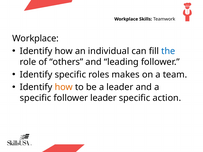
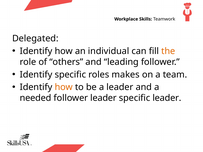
Workplace: Workplace -> Delegated (35, 39)
the colour: blue -> orange (168, 51)
specific: specific -> needed (36, 98)
specific action: action -> leader (167, 98)
